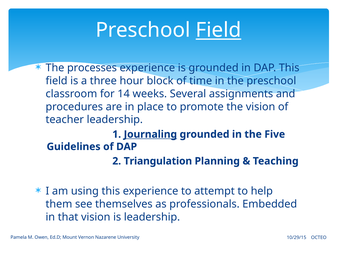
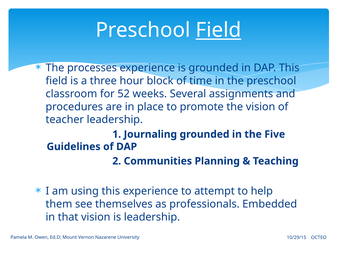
14: 14 -> 52 (124, 94)
Journaling underline: present -> none (150, 134)
Triangulation: Triangulation -> Communities (158, 161)
